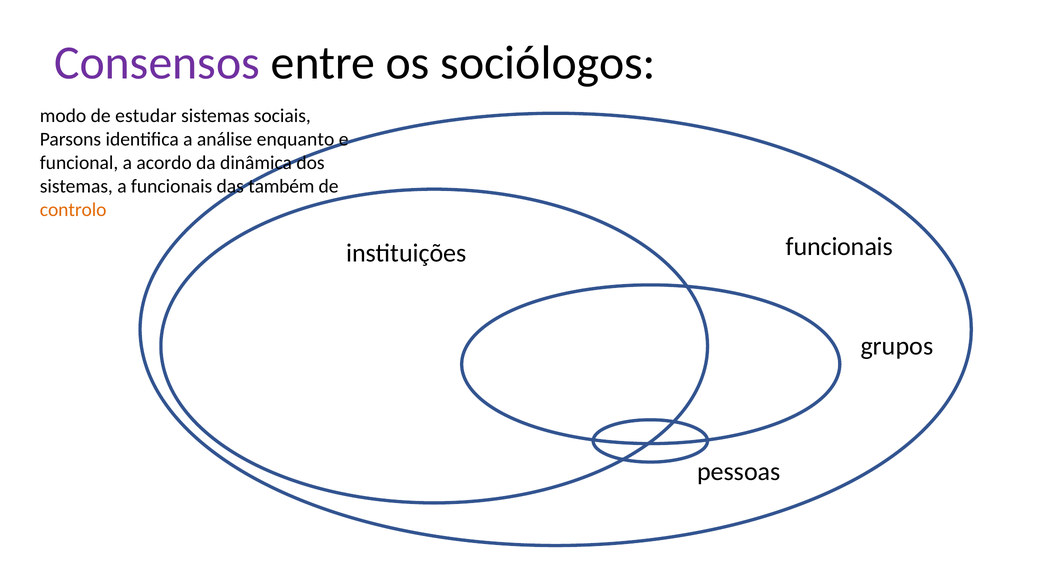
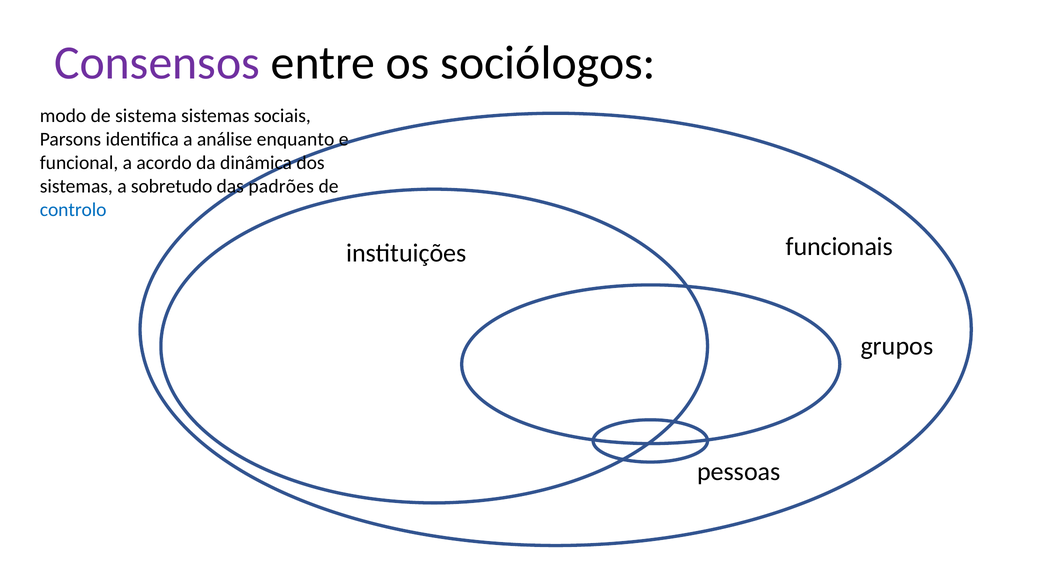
estudar: estudar -> sistema (146, 116)
a funcionais: funcionais -> sobretudo (172, 186)
também: também -> padrões (281, 186)
controlo colour: orange -> blue (73, 210)
